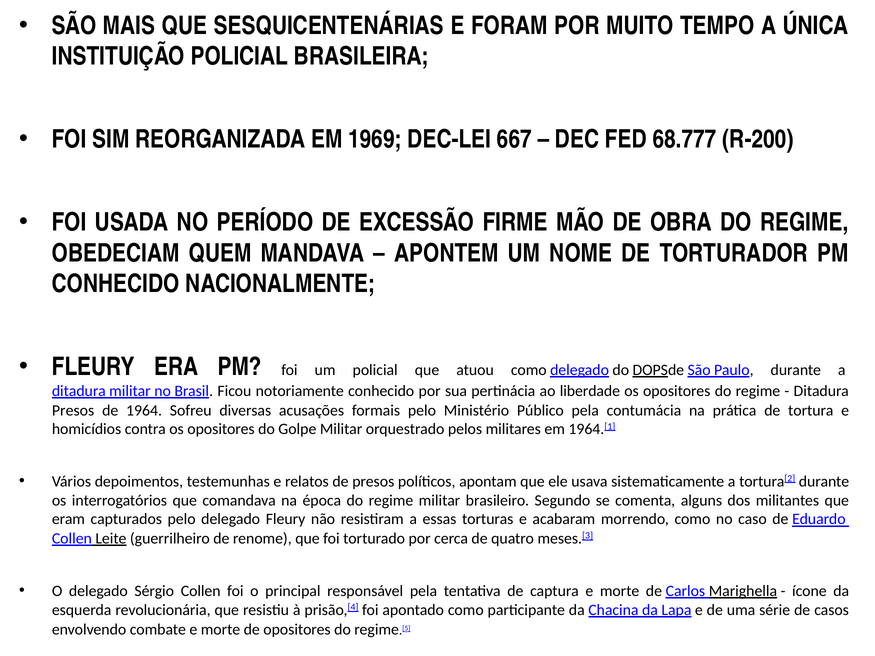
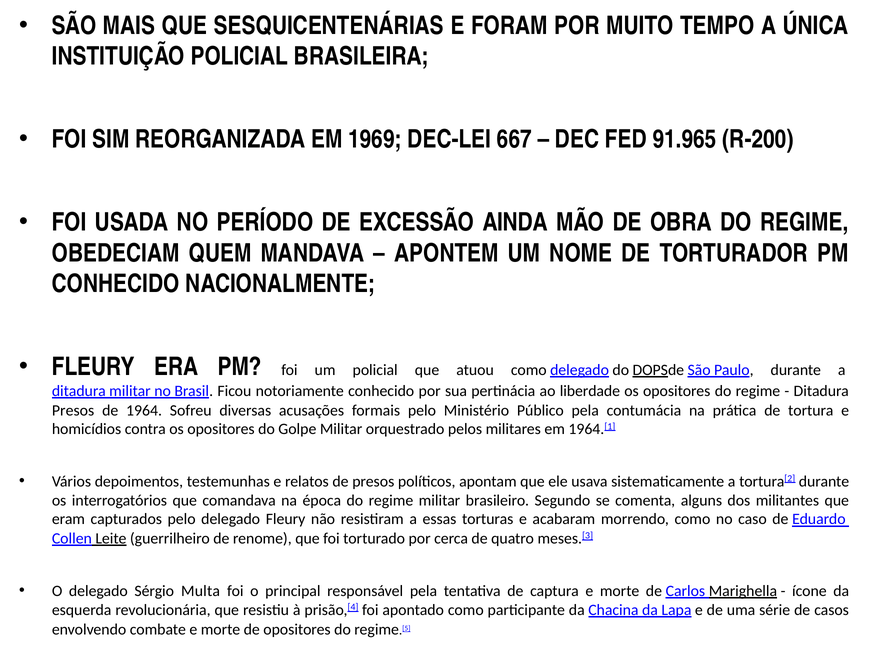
68.777: 68.777 -> 91.965 (685, 139)
FIRME: FIRME -> AINDA (515, 223)
Sérgio Collen: Collen -> Multa (201, 591)
